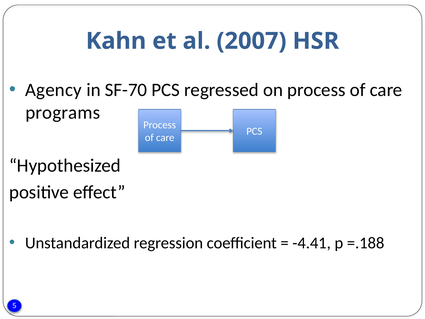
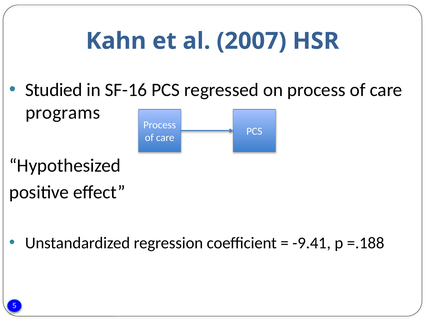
Agency: Agency -> Studied (54, 90)
SF-70: SF-70 -> SF-16 (126, 90)
-4.41: -4.41 -> -9.41 (312, 243)
